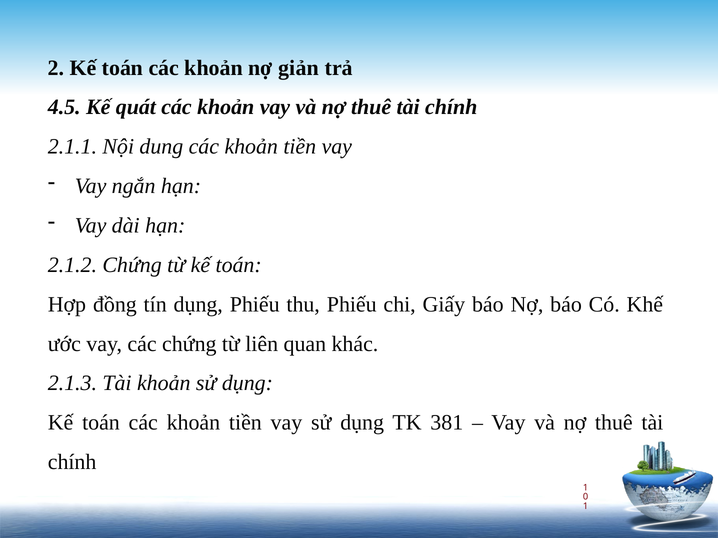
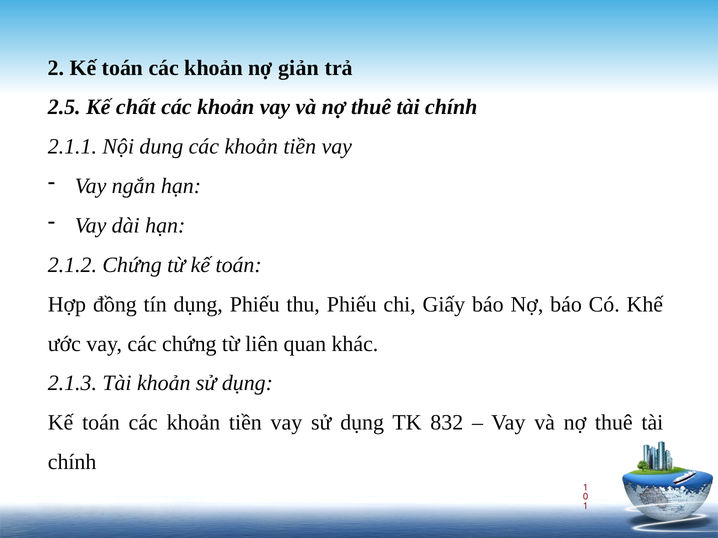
4.5: 4.5 -> 2.5 (64, 107)
quát: quát -> chất (136, 107)
381: 381 -> 832 (447, 423)
